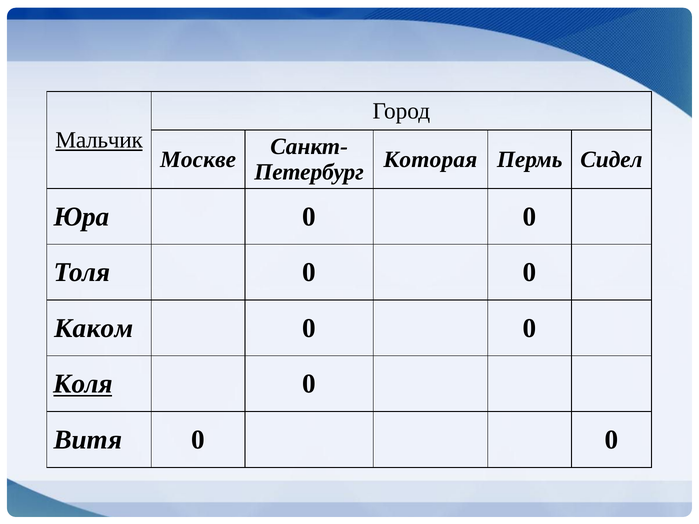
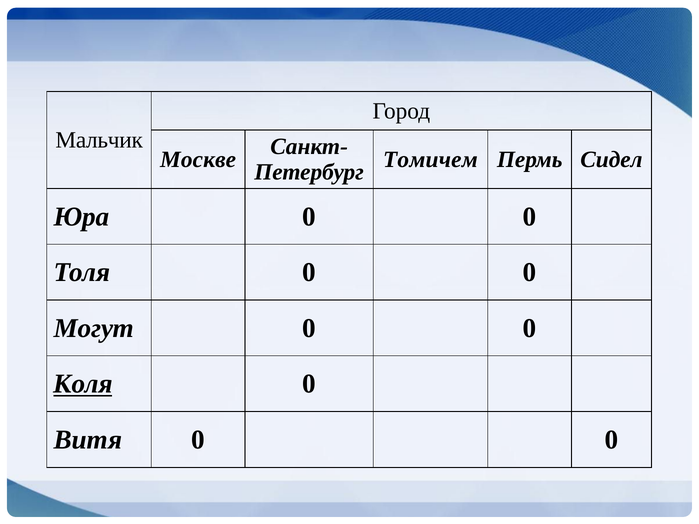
Мальчик underline: present -> none (99, 140)
Которая: Которая -> Томичем (430, 159)
Каком: Каком -> Могут (94, 328)
